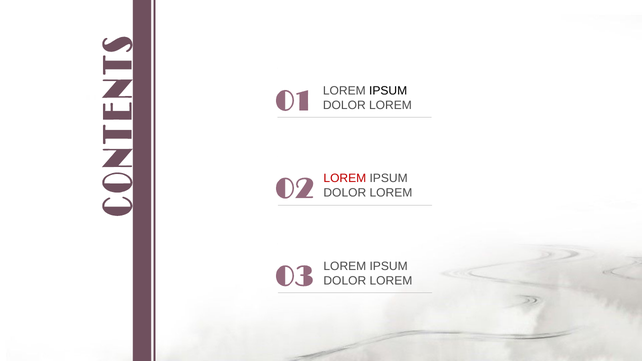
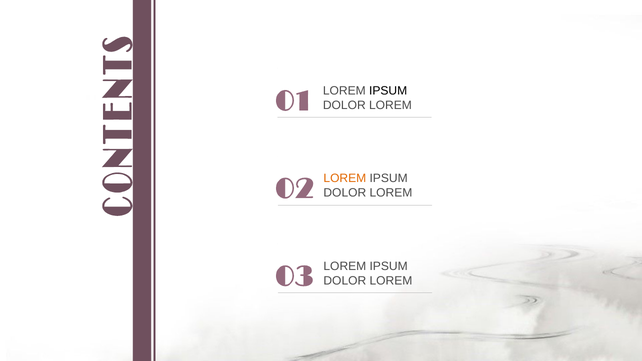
LOREM colour: red -> orange (345, 179)
